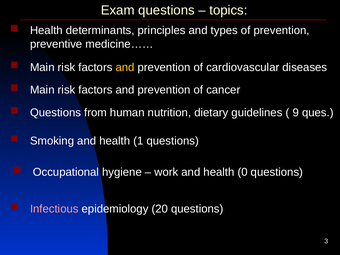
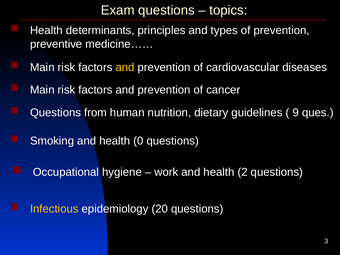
1: 1 -> 0 (138, 141)
0: 0 -> 2 (243, 172)
Infectious colour: pink -> yellow (54, 209)
